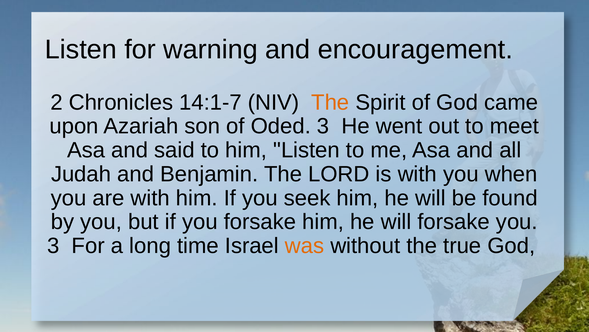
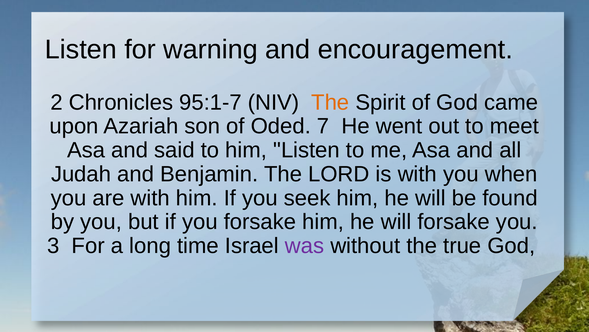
14:1-7: 14:1-7 -> 95:1-7 (210, 102)
Oded 3: 3 -> 7 (323, 126)
was colour: orange -> purple (305, 245)
